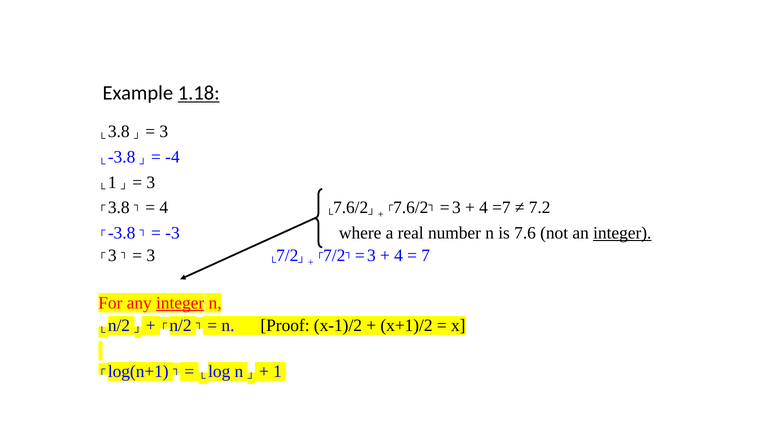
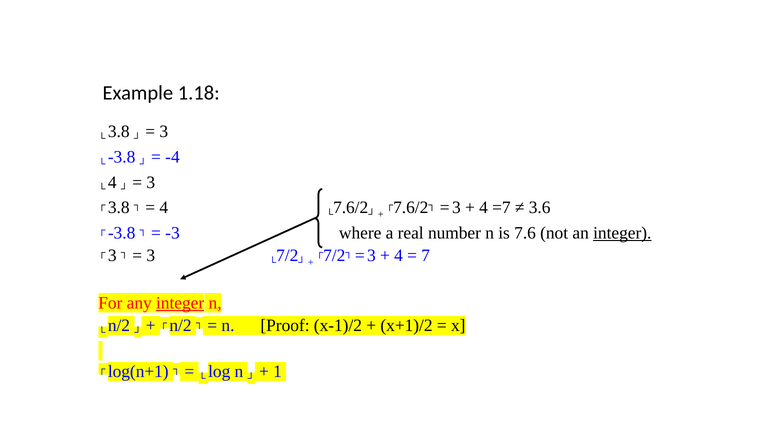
1.18 underline: present -> none (199, 93)
1: 1 -> 4 (112, 182)
7.2: 7.2 -> 3.6 (540, 208)
